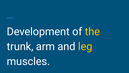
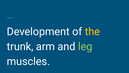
leg colour: yellow -> light green (85, 46)
